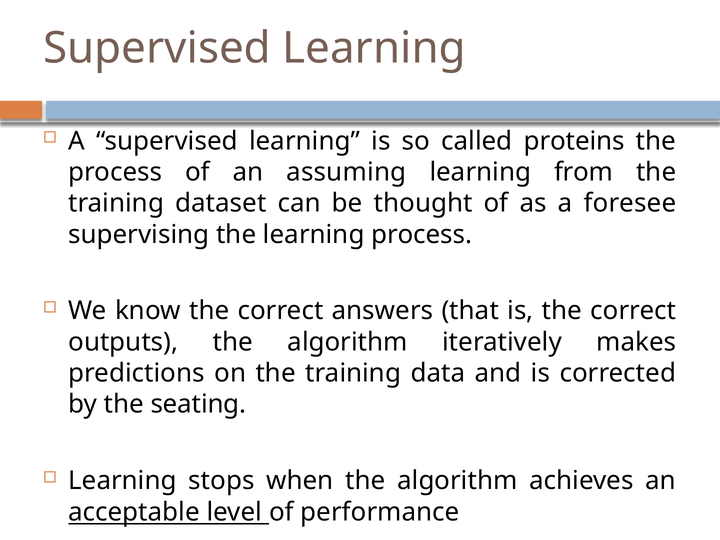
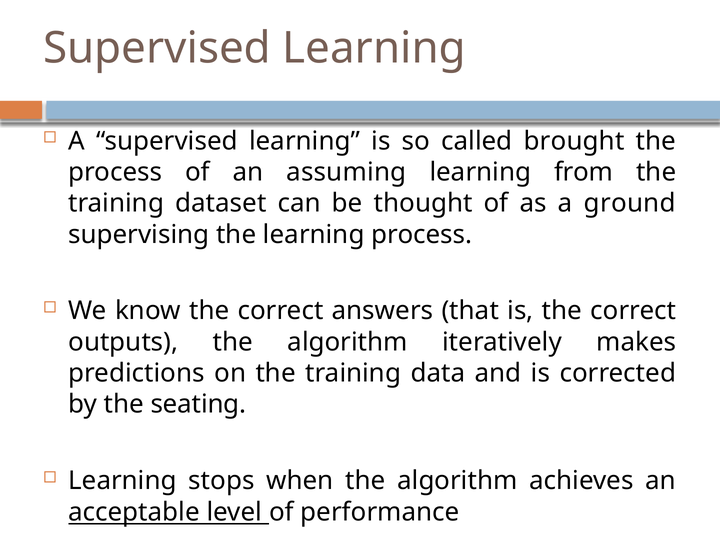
proteins: proteins -> brought (574, 141)
foresee: foresee -> ground (630, 203)
